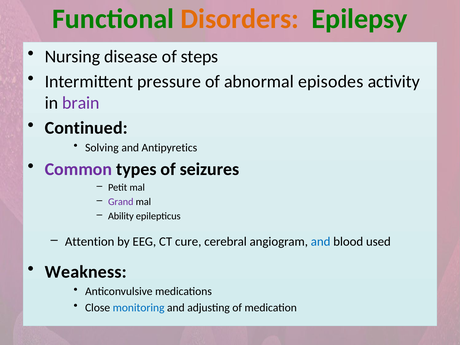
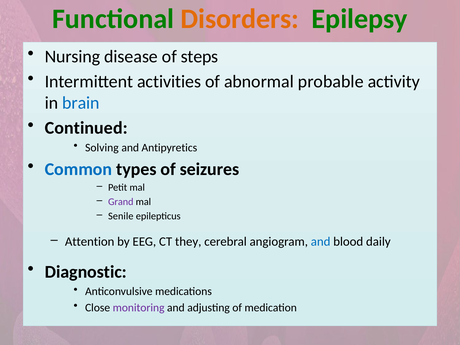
pressure: pressure -> activities (169, 82)
episodes: episodes -> probable (331, 82)
brain colour: purple -> blue (81, 103)
Common colour: purple -> blue (78, 169)
Ability: Ability -> Senile (121, 216)
cure: cure -> they (188, 242)
used: used -> daily (378, 242)
Weakness: Weakness -> Diagnostic (86, 272)
monitoring colour: blue -> purple (139, 308)
